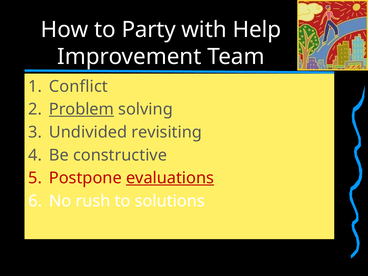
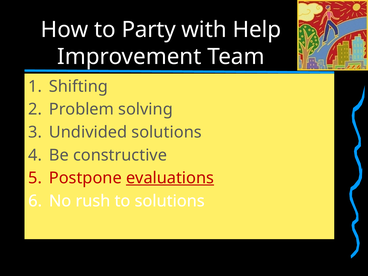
Conflict: Conflict -> Shifting (78, 86)
Problem underline: present -> none (81, 109)
Undivided revisiting: revisiting -> solutions (167, 132)
